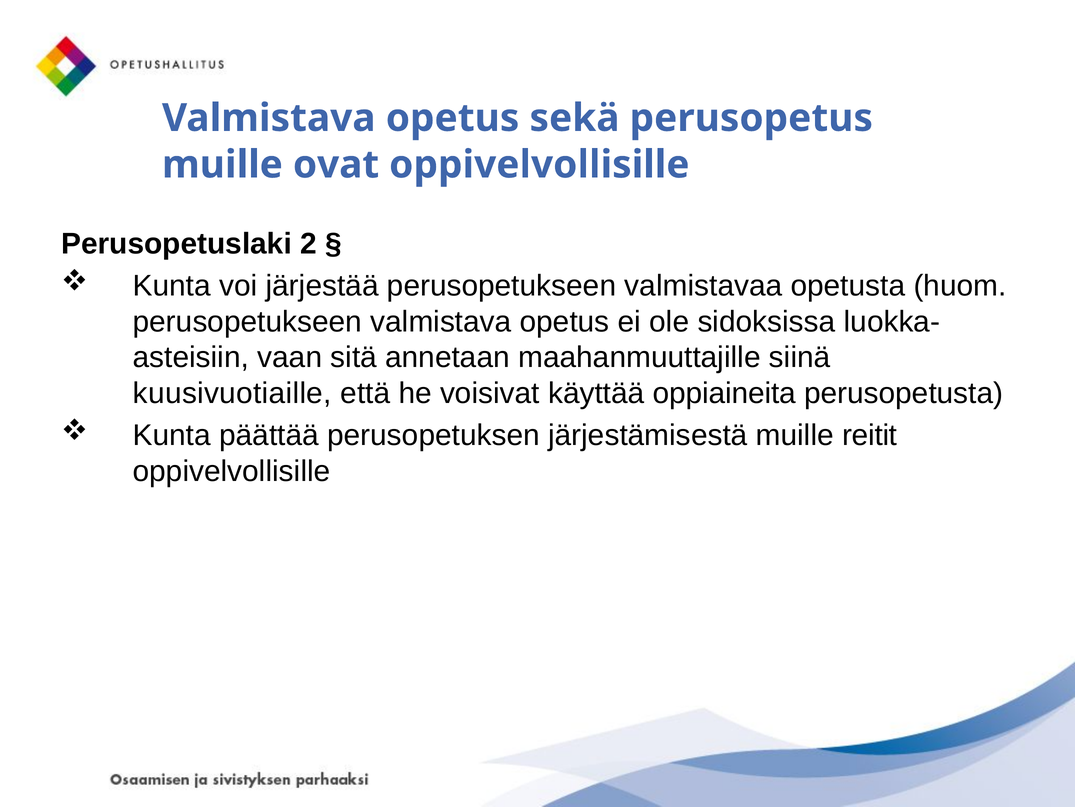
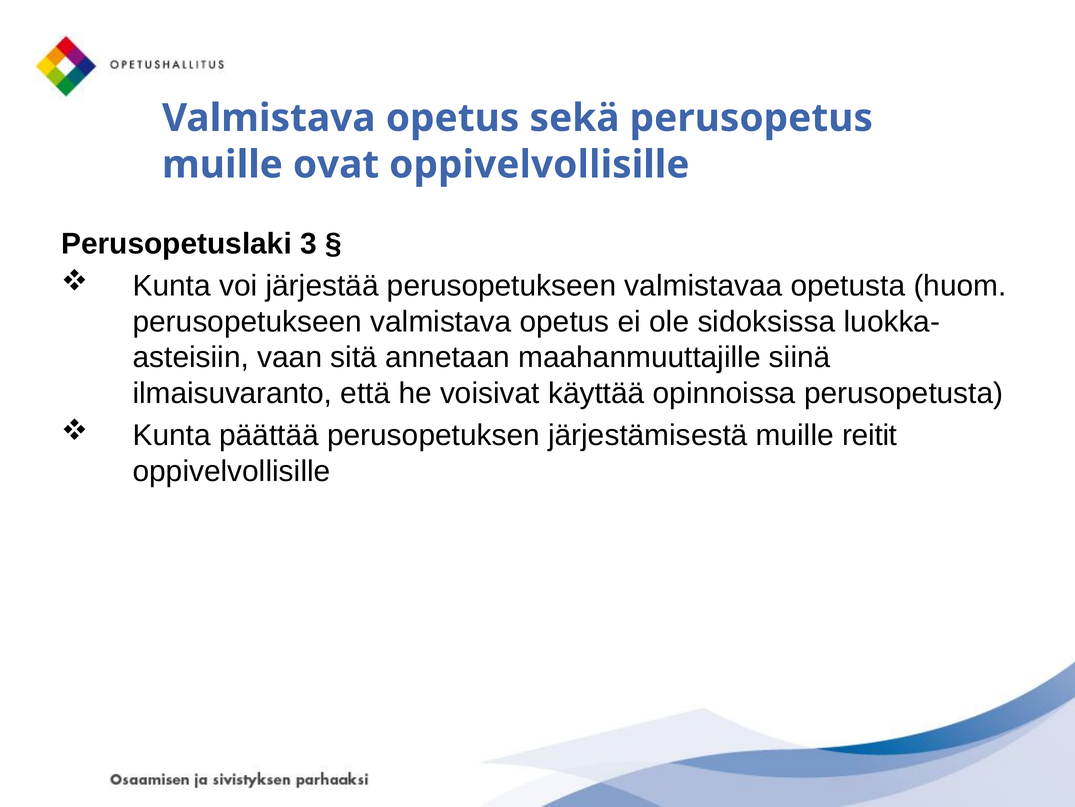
2: 2 -> 3 (309, 244)
kuusivuotiaille: kuusivuotiaille -> ilmaisuvaranto (232, 393)
oppiaineita: oppiaineita -> opinnoissa (724, 393)
